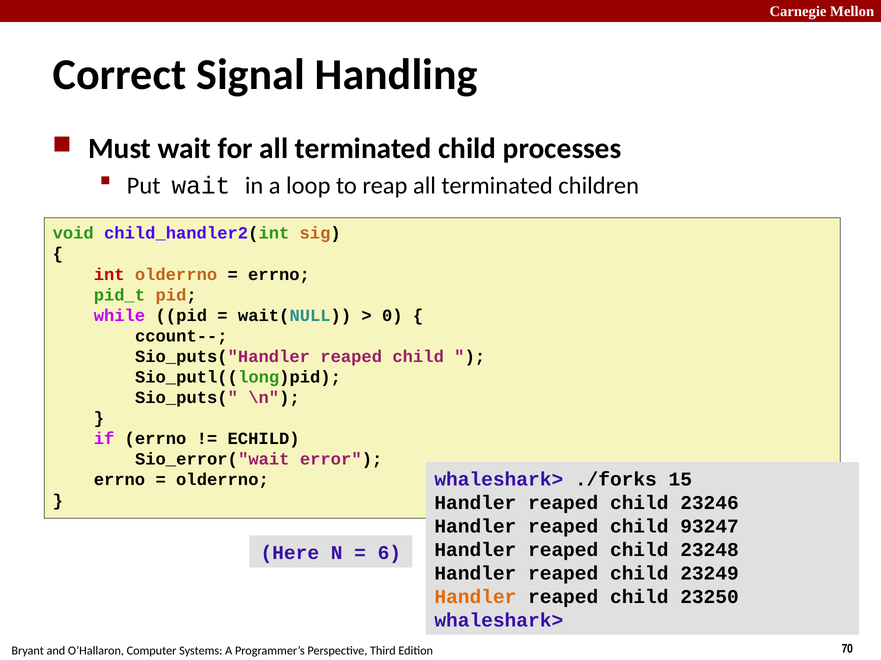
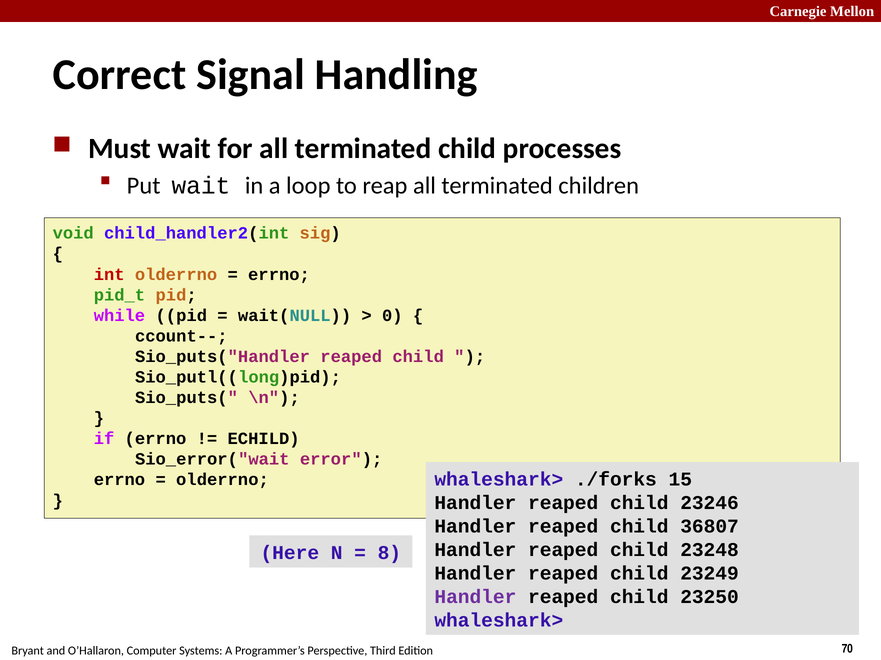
93247: 93247 -> 36807 (710, 527)
6: 6 -> 8 (389, 553)
Handler colour: orange -> purple (475, 597)
